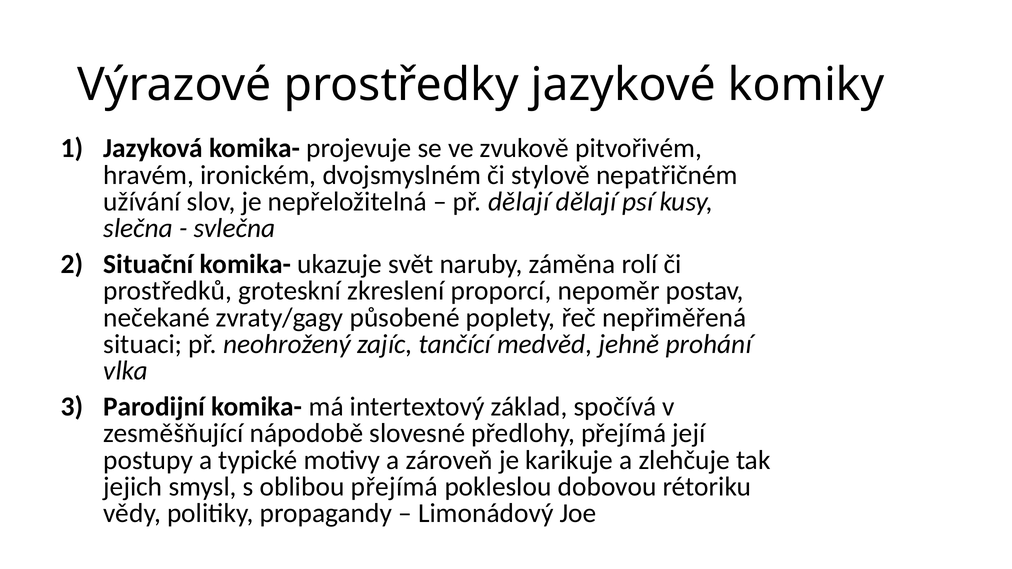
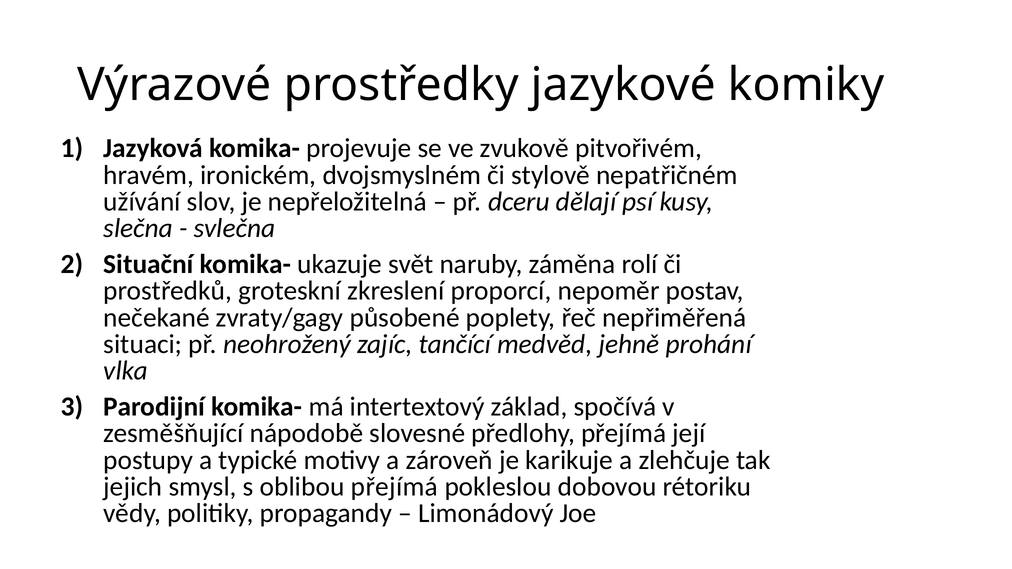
př dělají: dělají -> dceru (519, 202)
